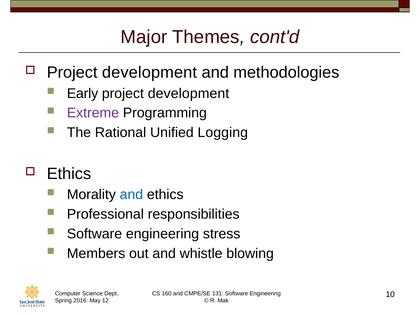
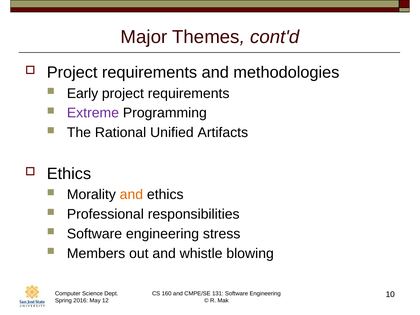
development: development -> requirements (150, 73)
development: development -> requirements (189, 93)
Logging: Logging -> Artifacts (223, 133)
and colour: blue -> orange (131, 195)
